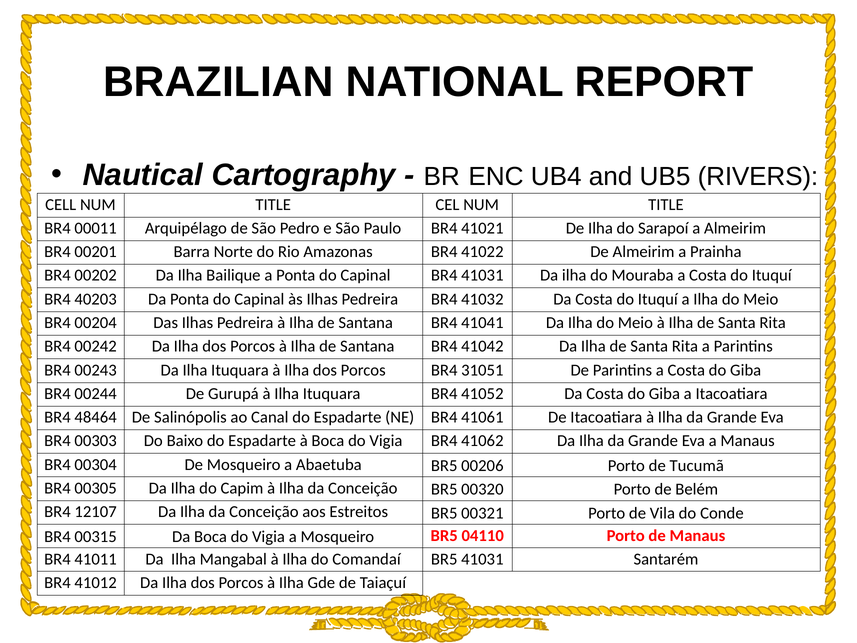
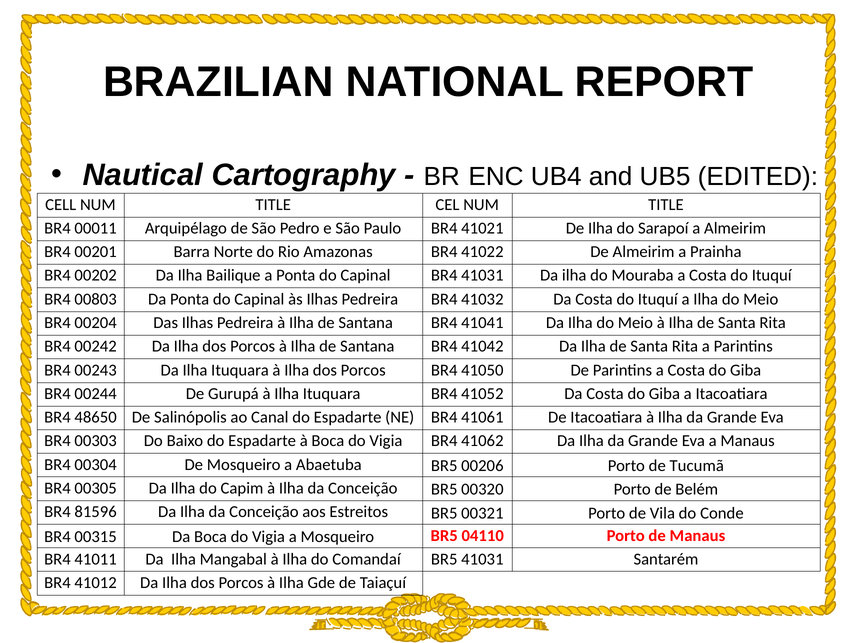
RIVERS: RIVERS -> EDITED (758, 177)
40203: 40203 -> 00803 (96, 299)
31051: 31051 -> 41050 (482, 370)
48464: 48464 -> 48650 (96, 417)
12107: 12107 -> 81596 (96, 512)
